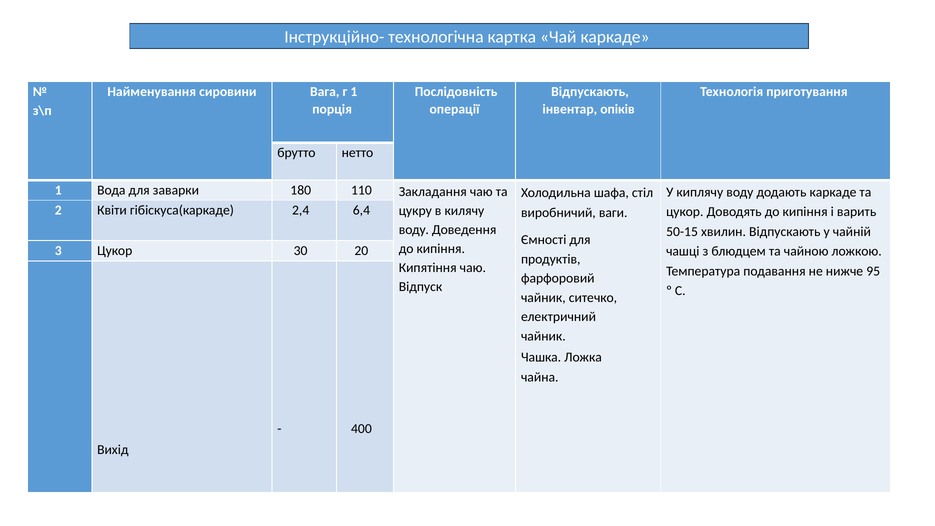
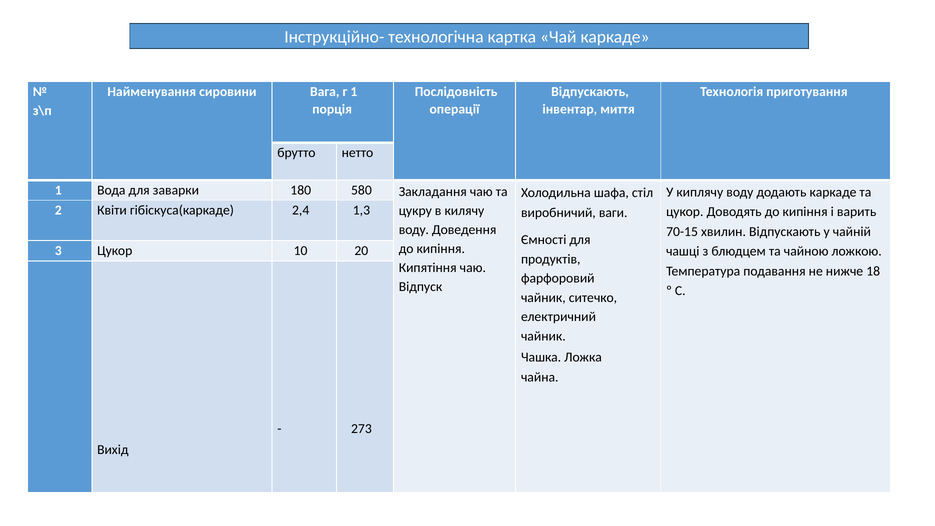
опіків: опіків -> миття (618, 109)
110: 110 -> 580 (361, 190)
6,4: 6,4 -> 1,3 (361, 210)
50-15: 50-15 -> 70-15 (682, 232)
30: 30 -> 10 (301, 251)
95: 95 -> 18 (873, 271)
400: 400 -> 273 (361, 429)
